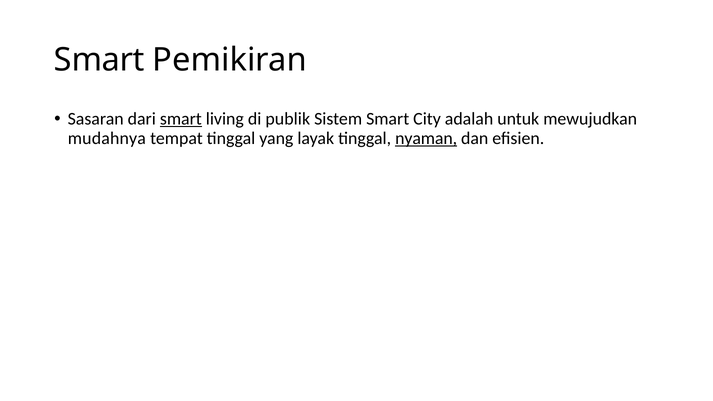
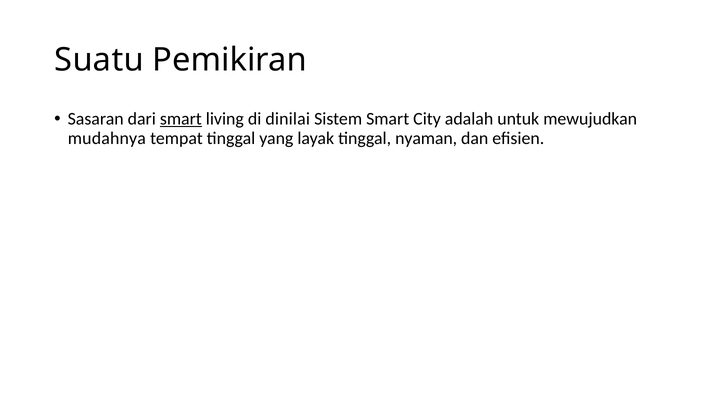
Smart: Smart -> Suatu (99, 60)
publik: publik -> dinilai (288, 119)
nyaman underline: present -> none (426, 138)
